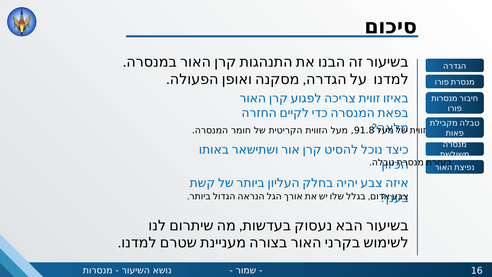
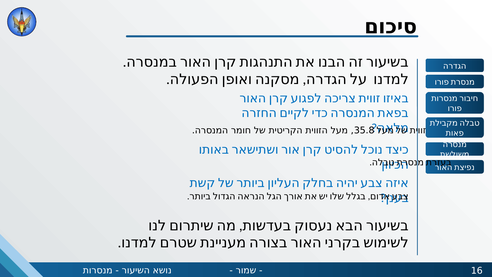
91.8: 91.8 -> 35.8 (364, 130)
